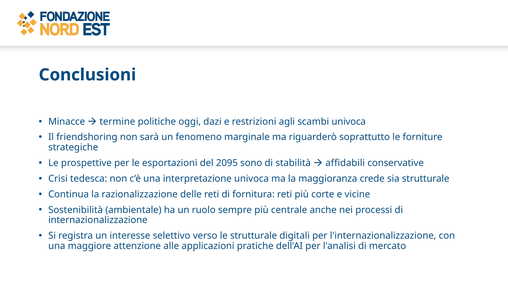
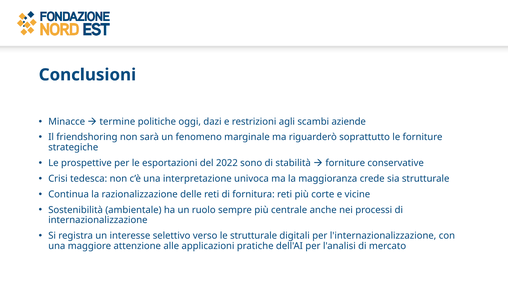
scambi univoca: univoca -> aziende (349, 121)
2095: 2095 -> 2022 (227, 163)
affidabili: affidabili -> forniture (345, 163)
